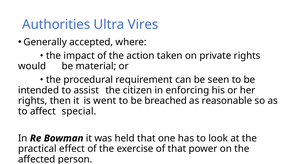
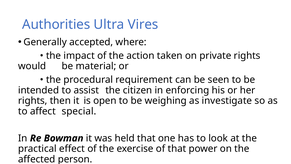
went: went -> open (105, 101)
breached: breached -> weighing (166, 101)
reasonable: reasonable -> investigate (227, 101)
